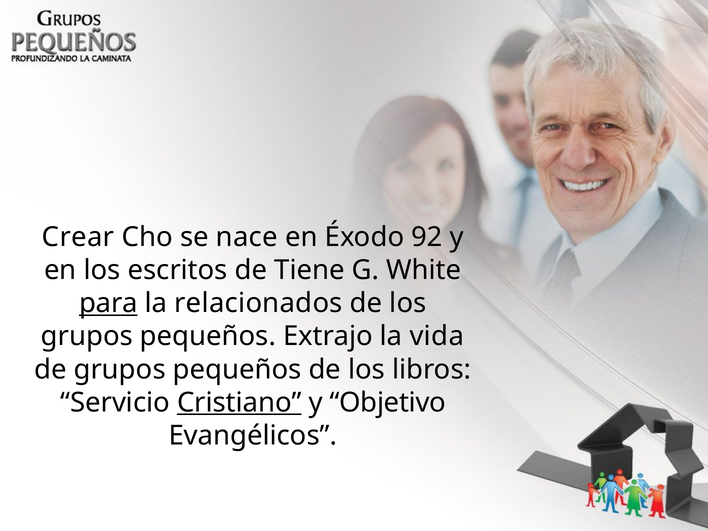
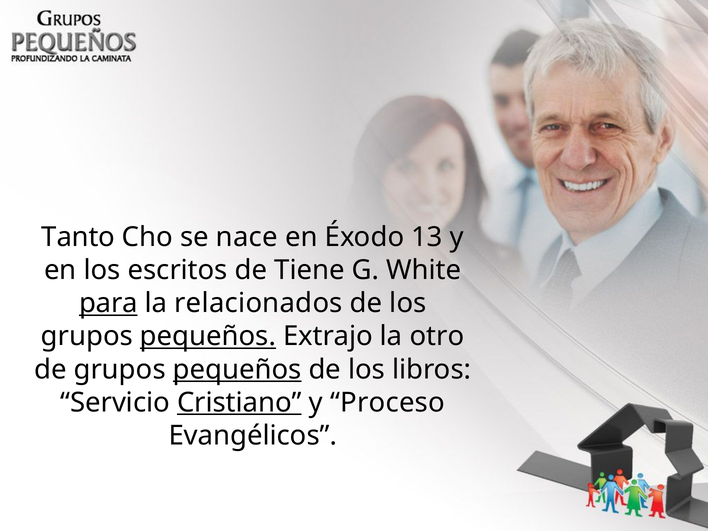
Crear: Crear -> Tanto (78, 237)
92: 92 -> 13 (427, 237)
pequeños underline: none -> present (208, 336)
vida: vida -> otro (437, 336)
pequeños underline: none -> present (237, 369)
Objetivo: Objetivo -> Proceso (388, 403)
